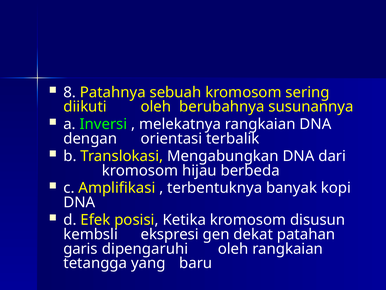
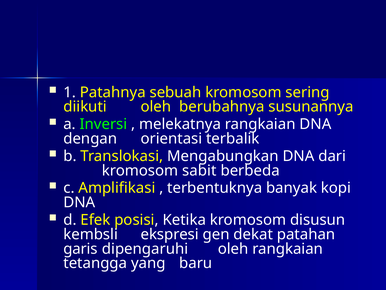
8: 8 -> 1 (70, 92)
hijau: hijau -> sabit (199, 170)
